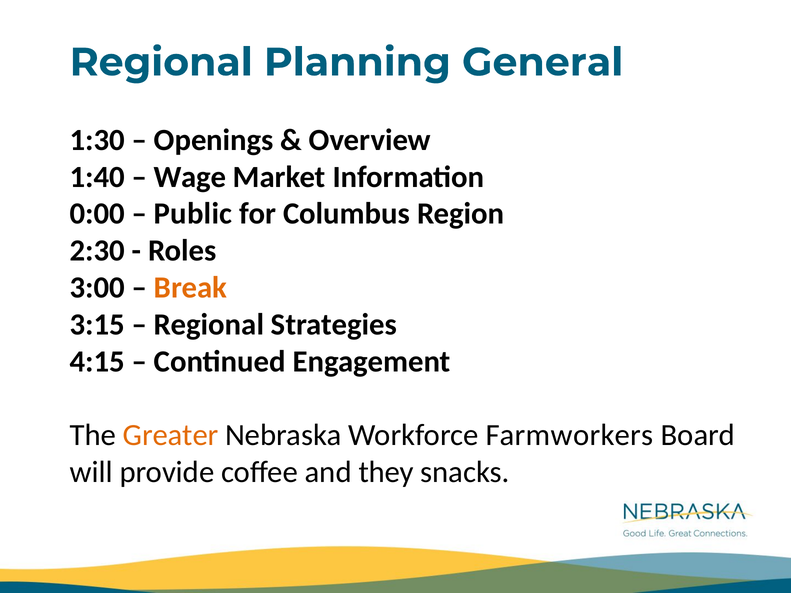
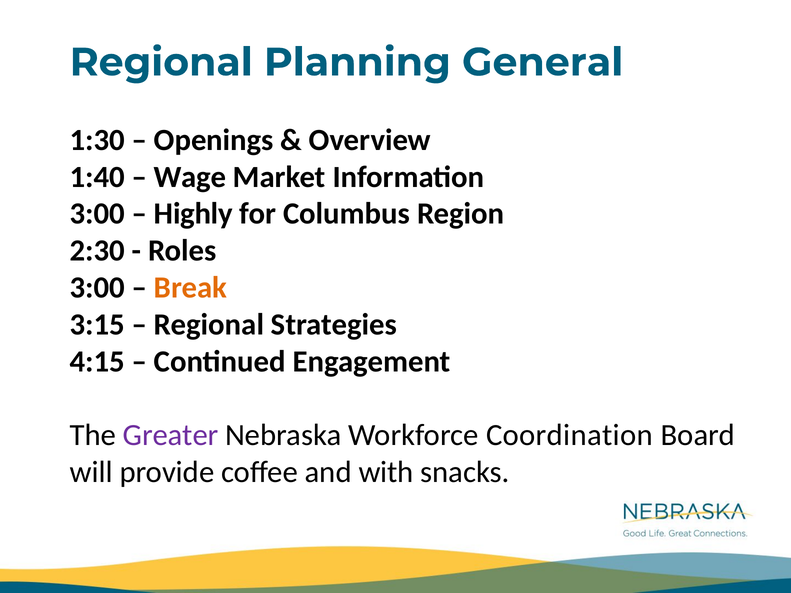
0:00: 0:00 -> 3:00 (97, 214)
Public: Public -> Highly (193, 214)
Greater colour: orange -> purple (171, 435)
Farmworkers: Farmworkers -> Coordination (569, 435)
they: they -> with (386, 472)
